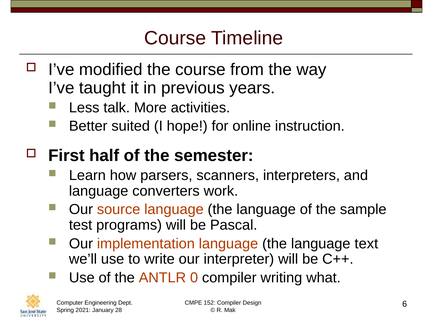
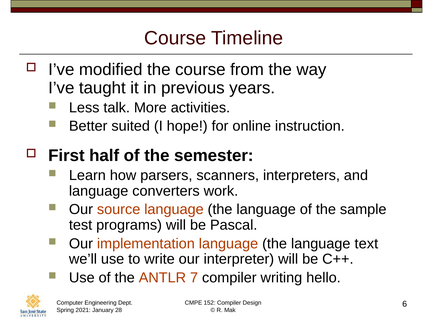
0: 0 -> 7 (194, 277)
what: what -> hello (323, 277)
